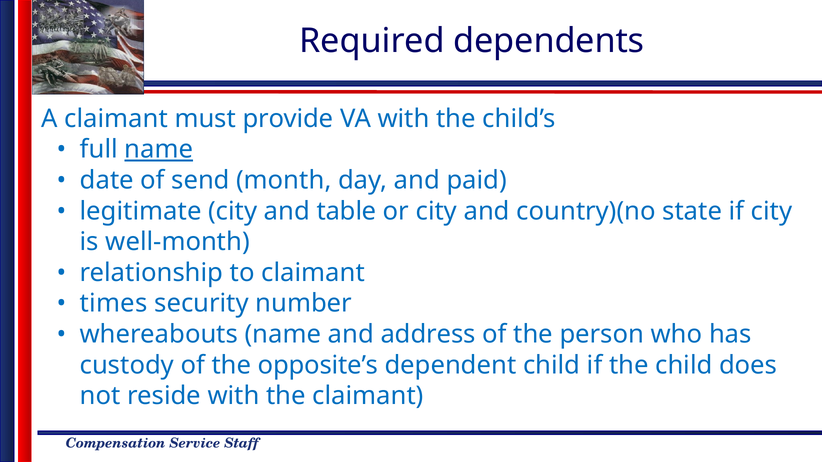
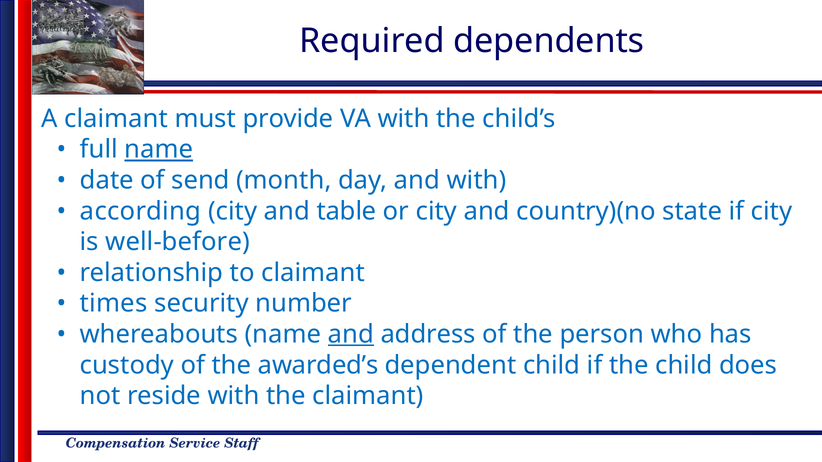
and paid: paid -> with (477, 180)
legitimate: legitimate -> according (141, 211)
well-month: well-month -> well-before (178, 242)
and underline: none -> present (351, 335)
opposite’s: opposite’s -> awarded’s (318, 365)
